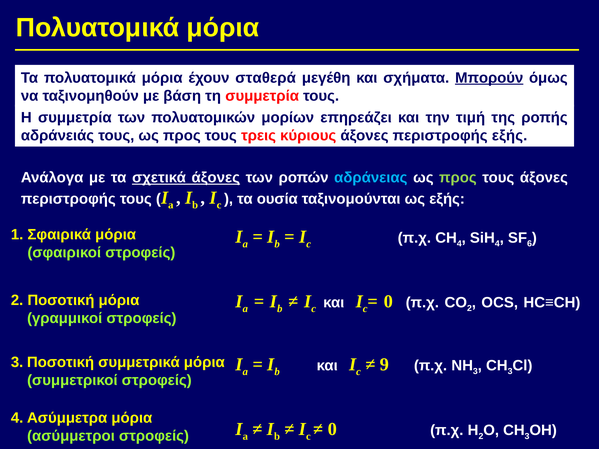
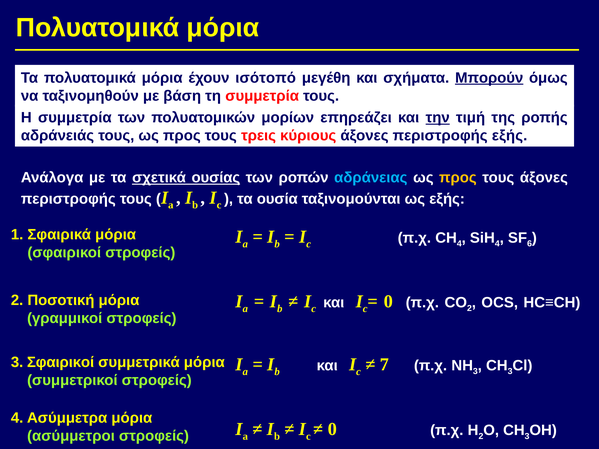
σταθερά: σταθερά -> ισότοπό (266, 78)
την underline: none -> present (438, 118)
σχετικά άξονες: άξονες -> ουσίας (216, 178)
προς colour: light green -> yellow (458, 178)
3 Ποσοτική: Ποσοτική -> Σφαιρικοί (61, 362)
9: 9 -> 7 (384, 365)
